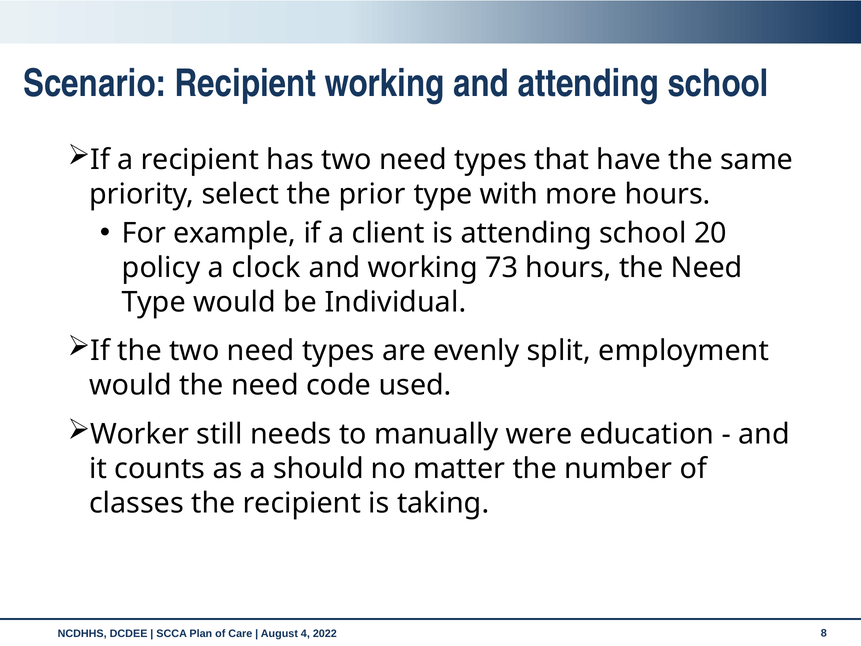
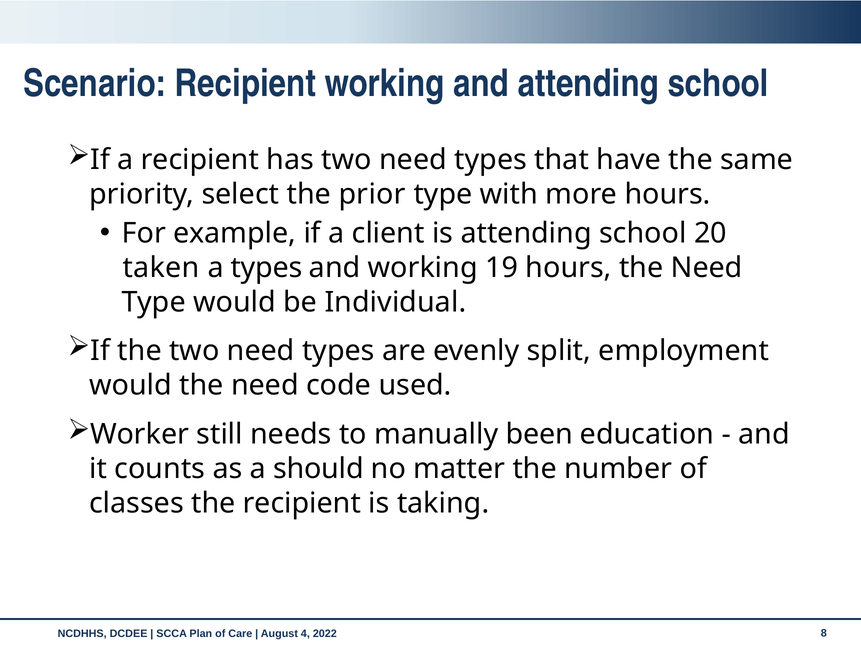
policy: policy -> taken (161, 268)
a clock: clock -> types (267, 268)
73: 73 -> 19 (502, 268)
were: were -> been (539, 434)
